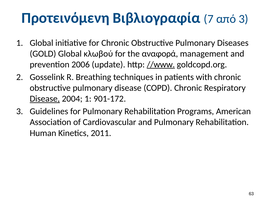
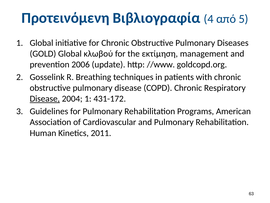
7: 7 -> 4 (209, 19)
από 3: 3 -> 5 (244, 19)
αναφορά: αναφορά -> εκτίμηση (160, 54)
//www underline: present -> none (161, 64)
901-172: 901-172 -> 431-172 (110, 99)
